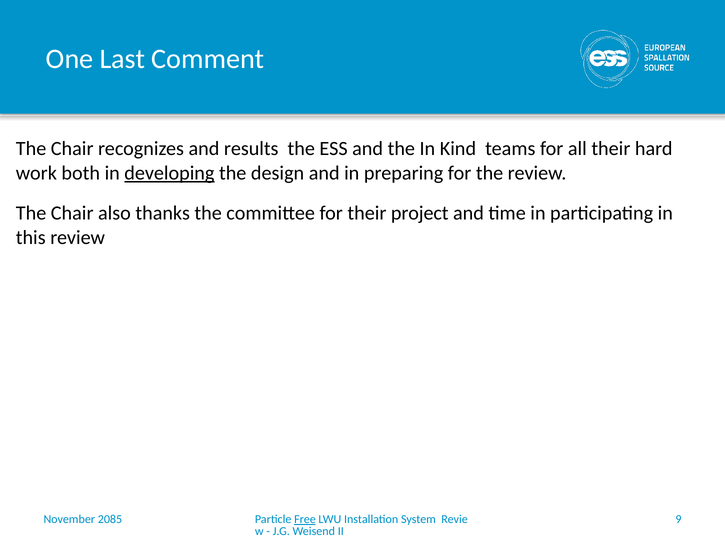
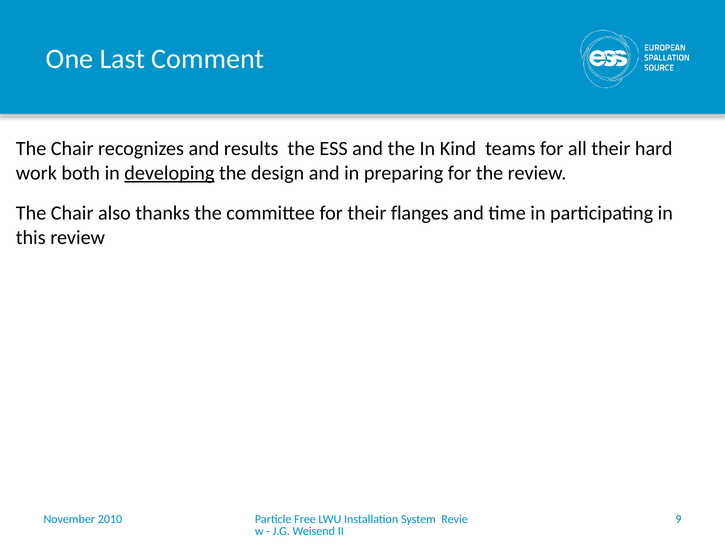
project: project -> flanges (420, 213)
Free underline: present -> none (305, 519)
2085: 2085 -> 2010 (110, 519)
